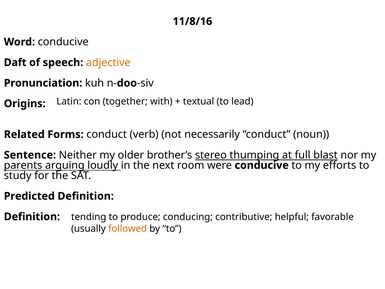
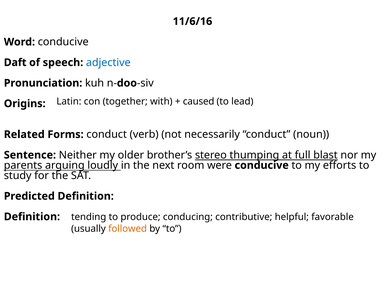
11/8/16: 11/8/16 -> 11/6/16 (192, 21)
adjective colour: orange -> blue (108, 62)
textual: textual -> caused (199, 101)
